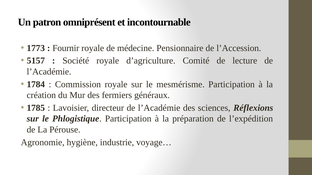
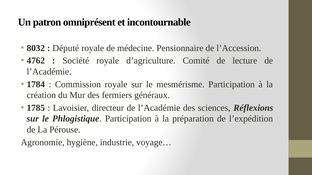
1773: 1773 -> 8032 (36, 48)
Fournir: Fournir -> Député (66, 48)
5157: 5157 -> 4762 (36, 61)
